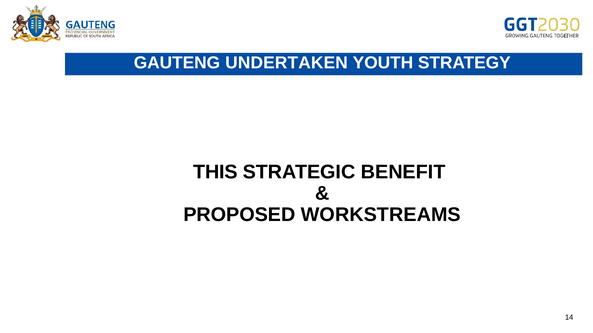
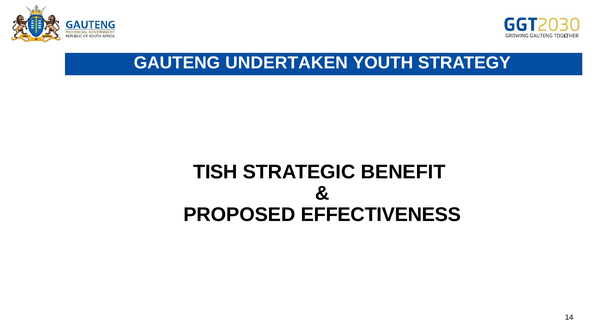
THIS: THIS -> TISH (215, 172)
WORKSTREAMS: WORKSTREAMS -> EFFECTIVENESS (381, 215)
